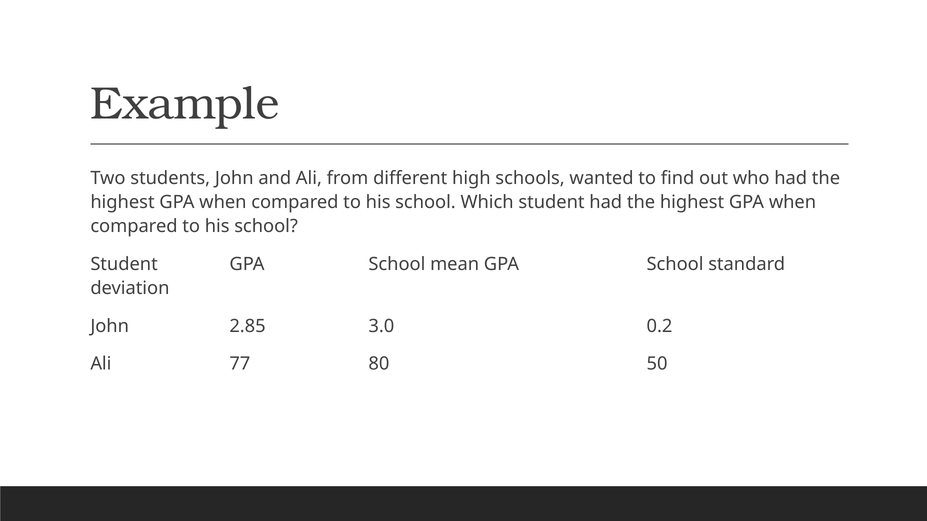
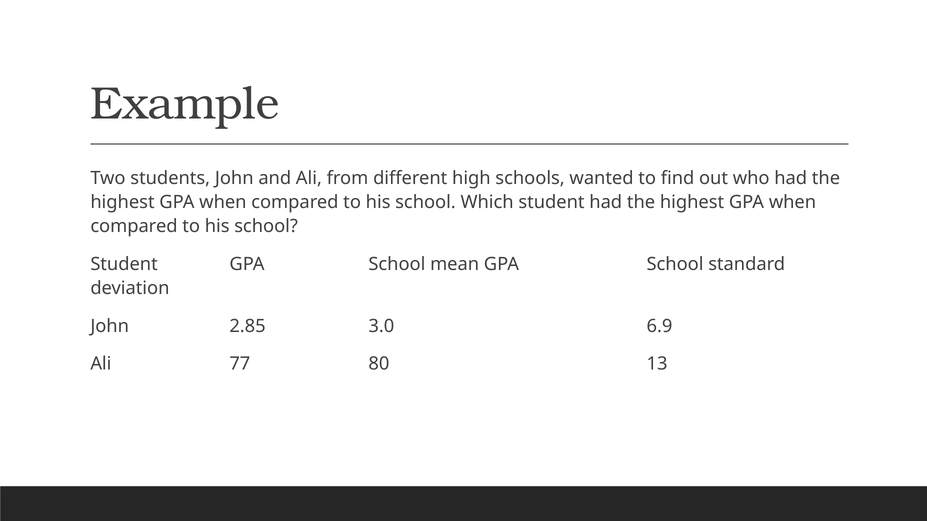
0.2: 0.2 -> 6.9 (659, 326)
50: 50 -> 13 (657, 364)
